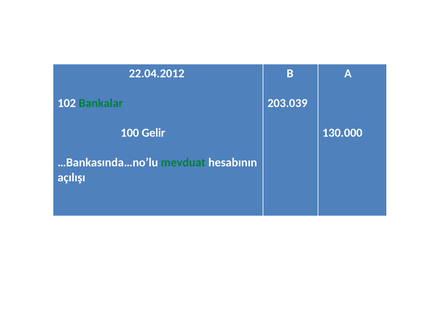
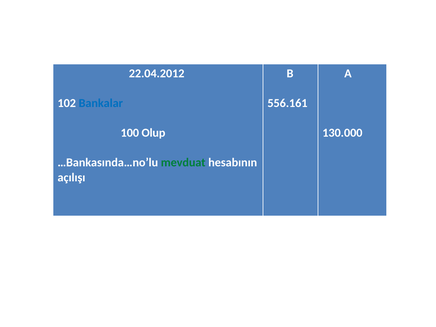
Bankalar colour: green -> blue (101, 103)
203.039: 203.039 -> 556.161 (287, 103)
Gelir: Gelir -> Olup (153, 133)
